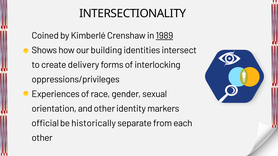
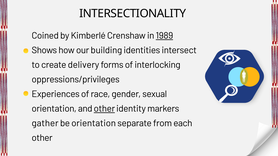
other underline: none -> present (104, 109)
official: official -> gather (45, 124)
be historically: historically -> orientation (94, 124)
